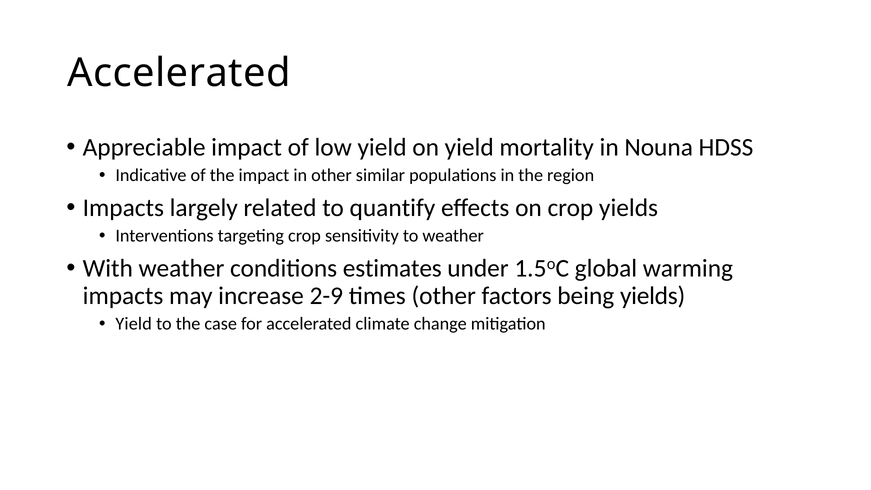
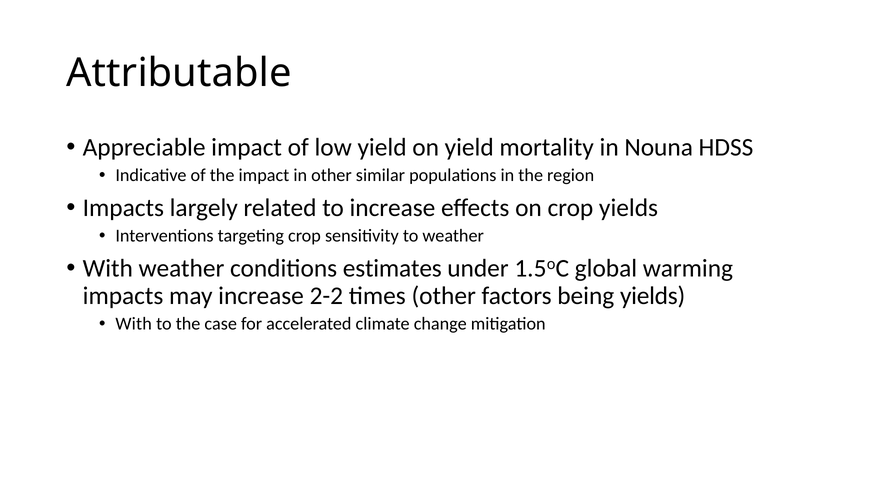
Accelerated: Accelerated -> Attributable (179, 73)
to quantify: quantify -> increase (392, 208)
2-9: 2-9 -> 2-2 (326, 296)
Yield: Yield -> With (134, 324)
